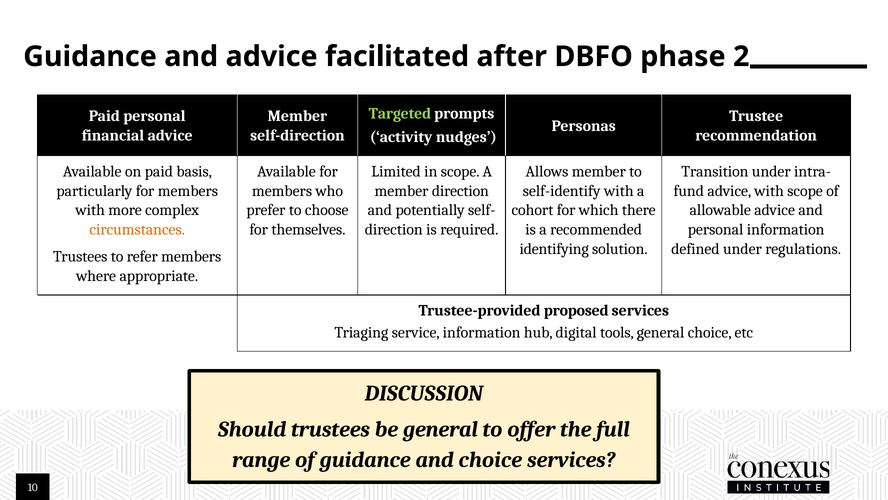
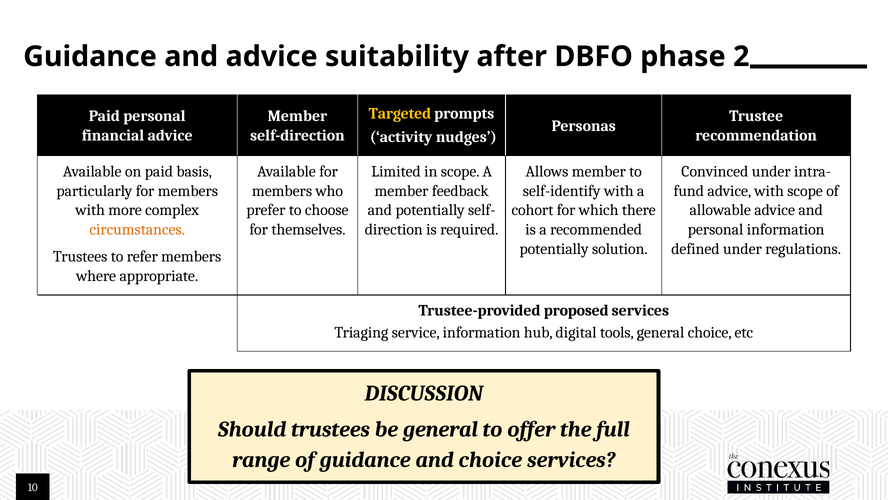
facilitated: facilitated -> suitability (397, 56)
Targeted colour: light green -> yellow (400, 113)
Transition: Transition -> Convinced (715, 171)
member direction: direction -> feedback (460, 191)
identifying: identifying -> potentially (554, 249)
